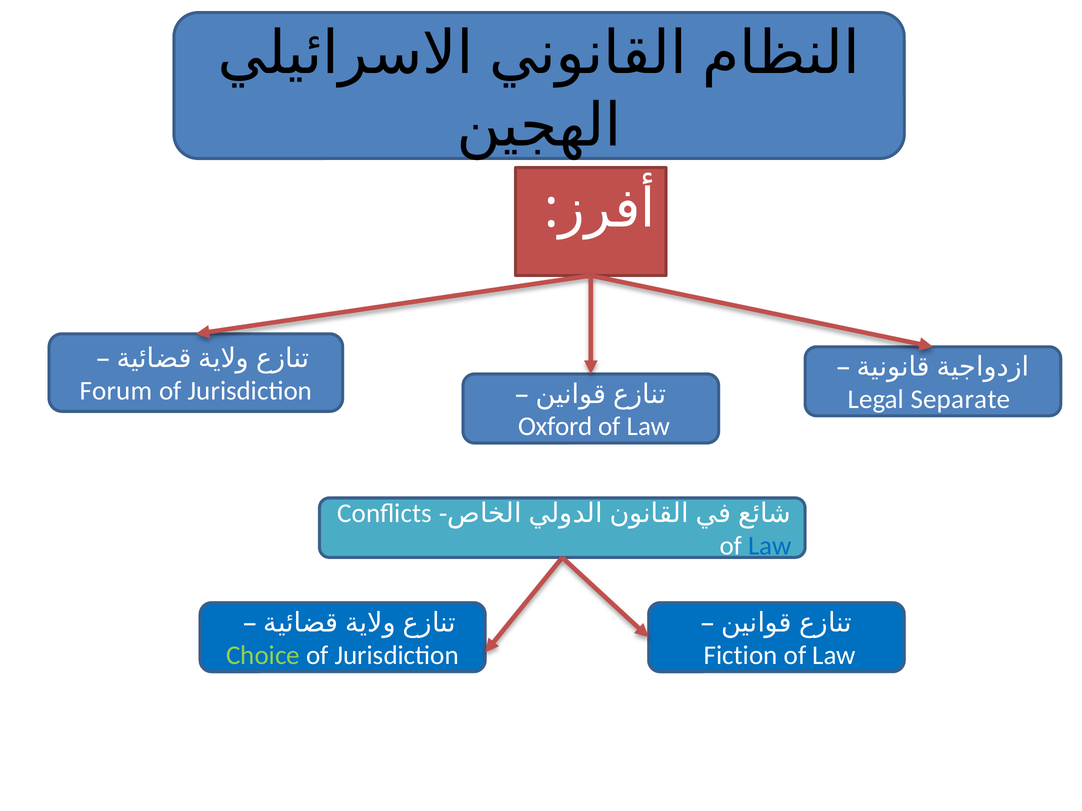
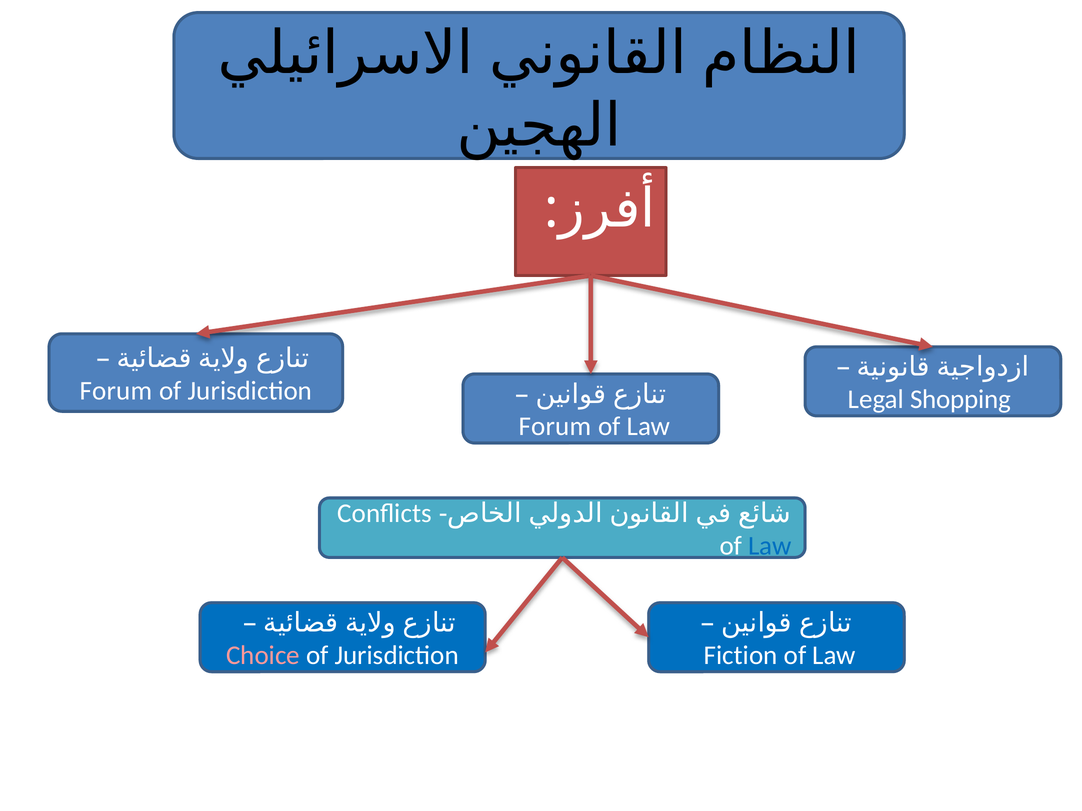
Separate: Separate -> Shopping (961, 400)
Oxford: Oxford -> Forum (555, 427)
Choice colour: light green -> pink (263, 656)
